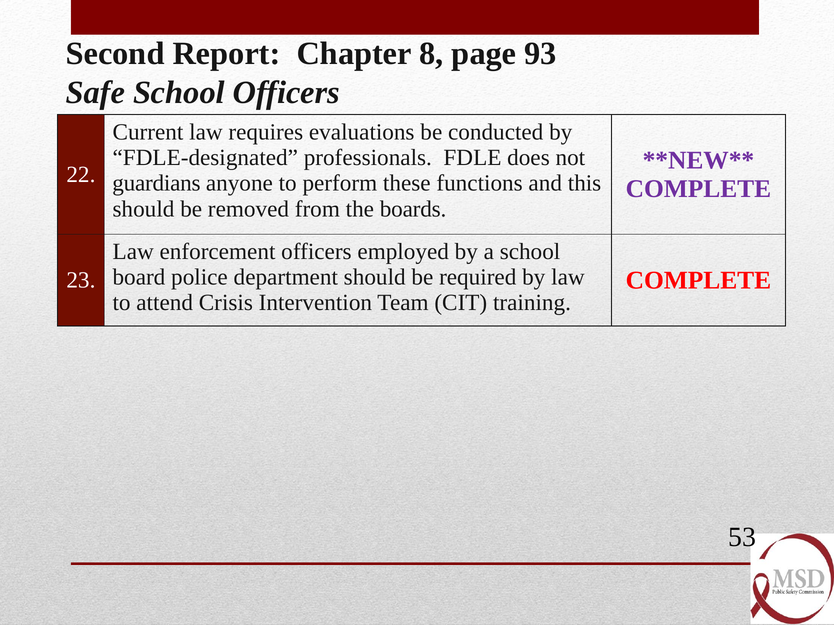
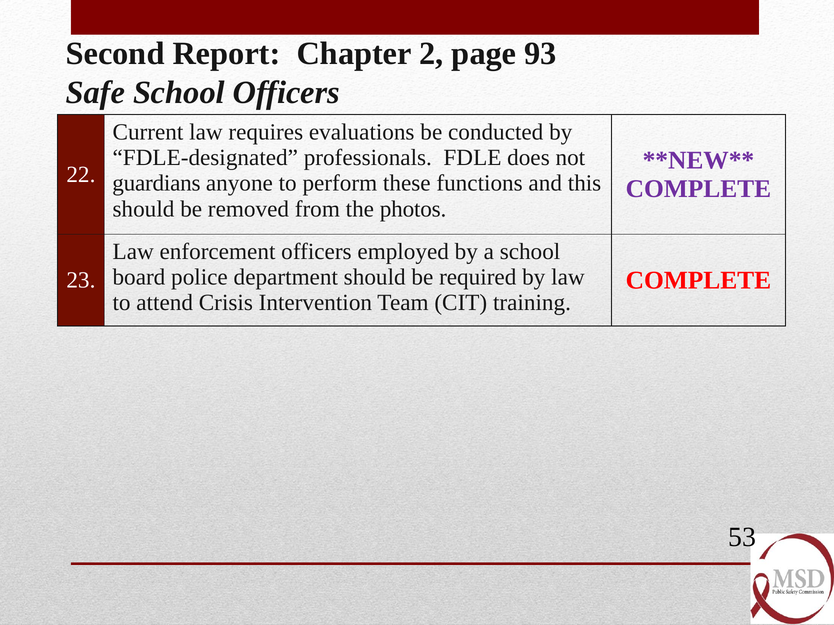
8: 8 -> 2 (431, 54)
boards: boards -> photos (413, 209)
